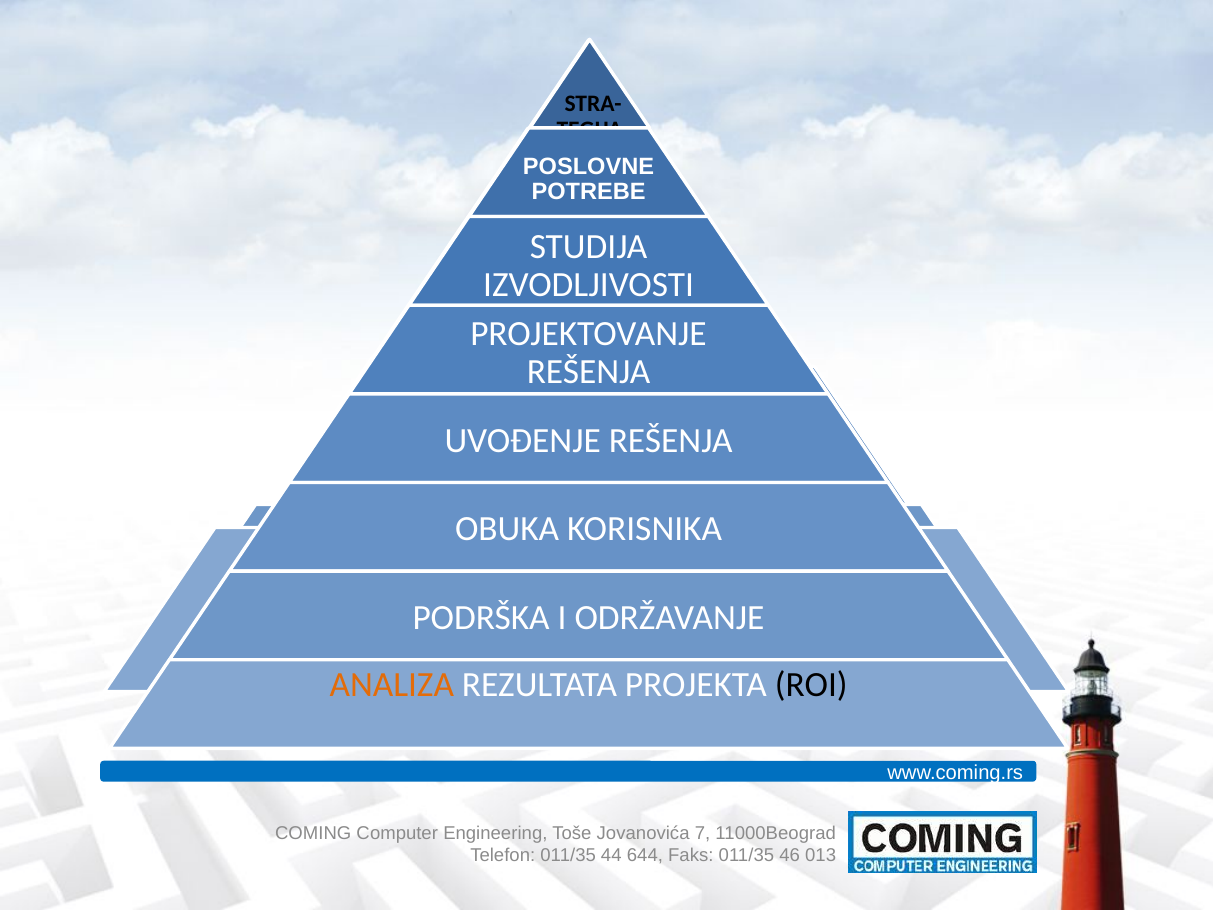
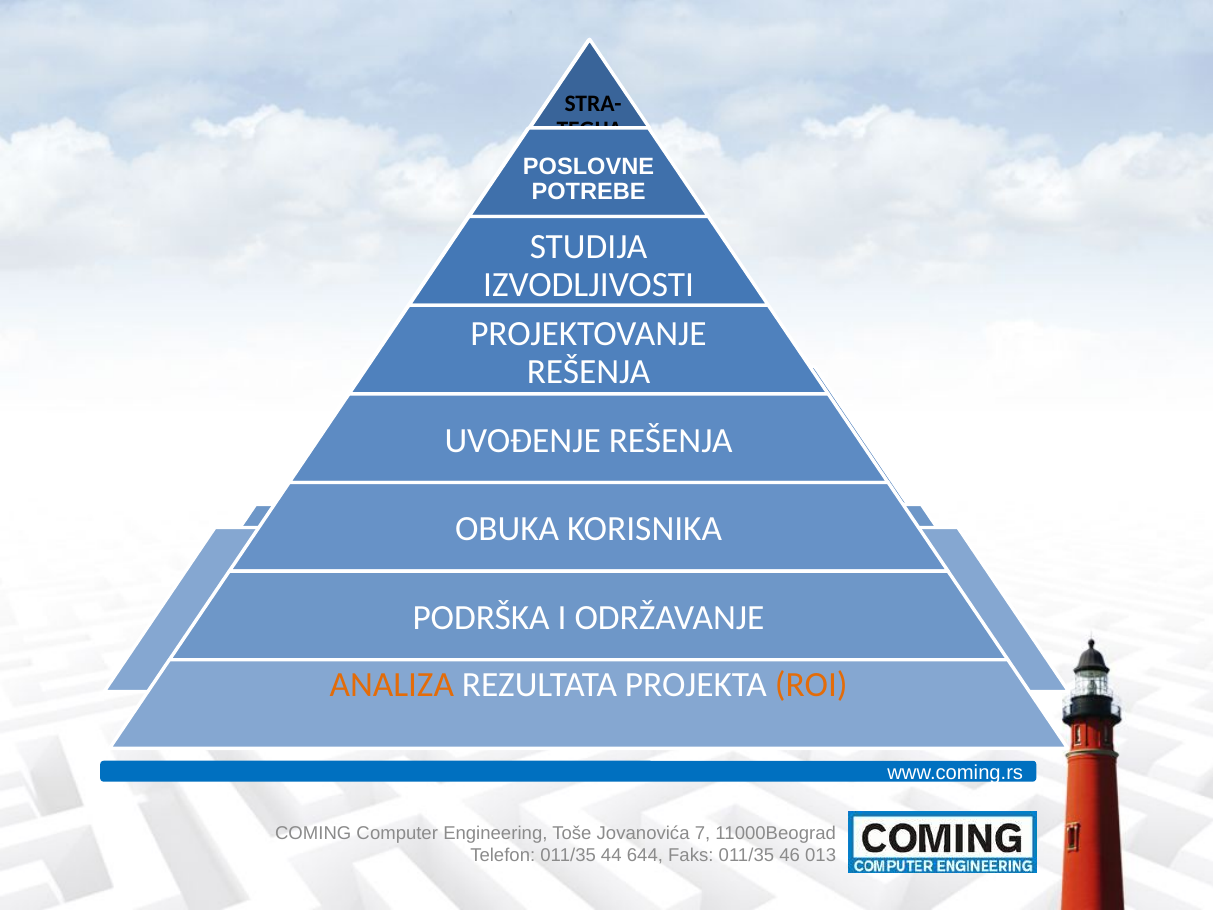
ROI colour: black -> orange (811, 684)
